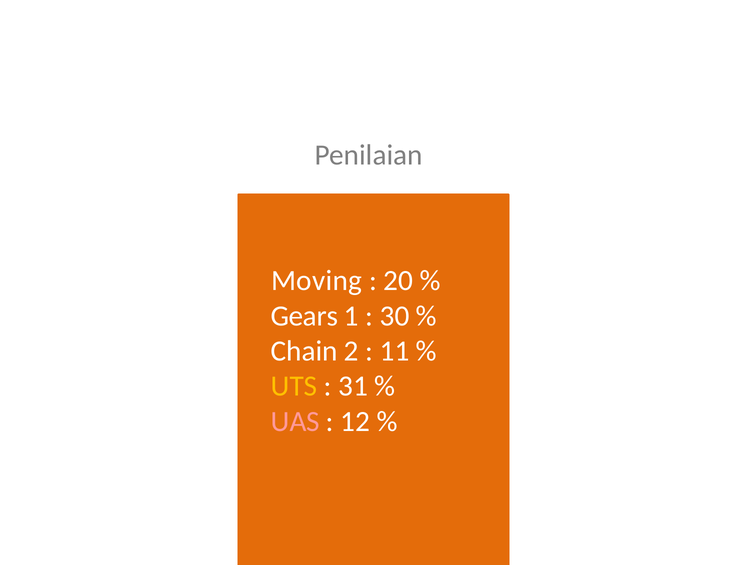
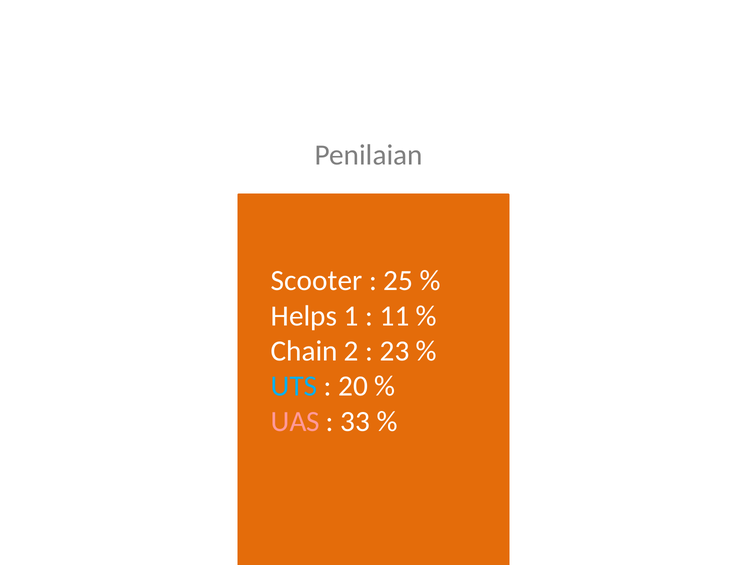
Moving: Moving -> Scooter (317, 281)
20: 20 -> 25 (398, 281)
Gears: Gears -> Helps (304, 316)
30: 30 -> 11 (395, 316)
11: 11 -> 23 (395, 351)
UTS colour: yellow -> light blue (294, 386)
31: 31 -> 20 (353, 386)
12: 12 -> 33 (355, 421)
